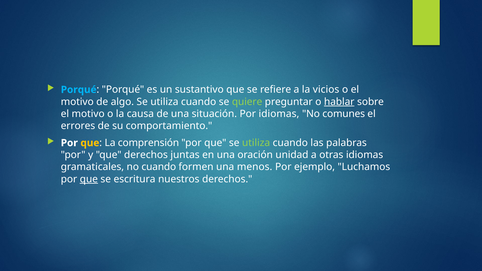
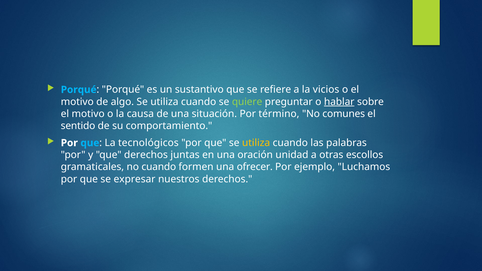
Por idiomas: idiomas -> término (279, 114)
errores: errores -> sentido (78, 126)
que colour: yellow -> light blue (90, 143)
comprensión: comprensión -> tecnológicos (148, 143)
utiliza colour: light green -> yellow (256, 143)
otras idiomas: idiomas -> escollos (365, 155)
menos: menos -> ofrecer (255, 167)
que underline: present -> none (89, 179)
escritura: escritura -> expresar (135, 179)
